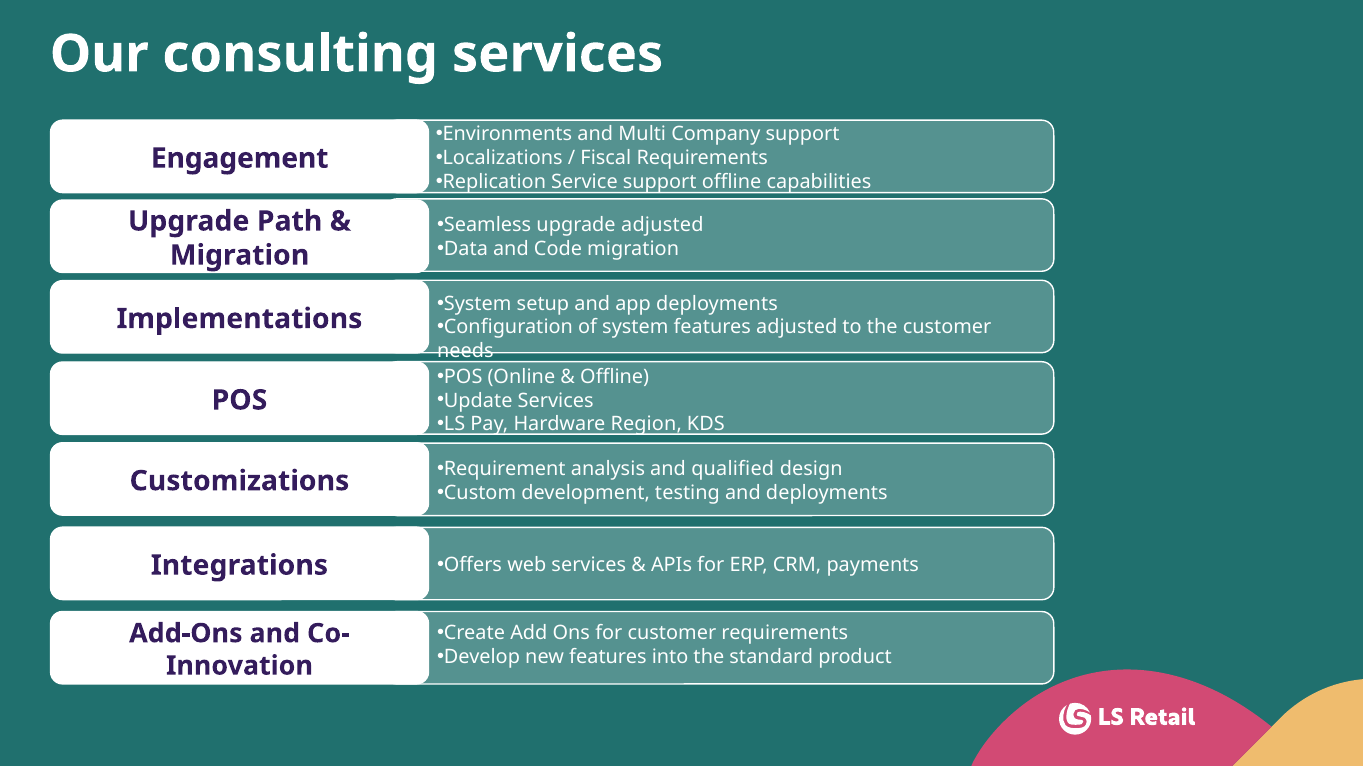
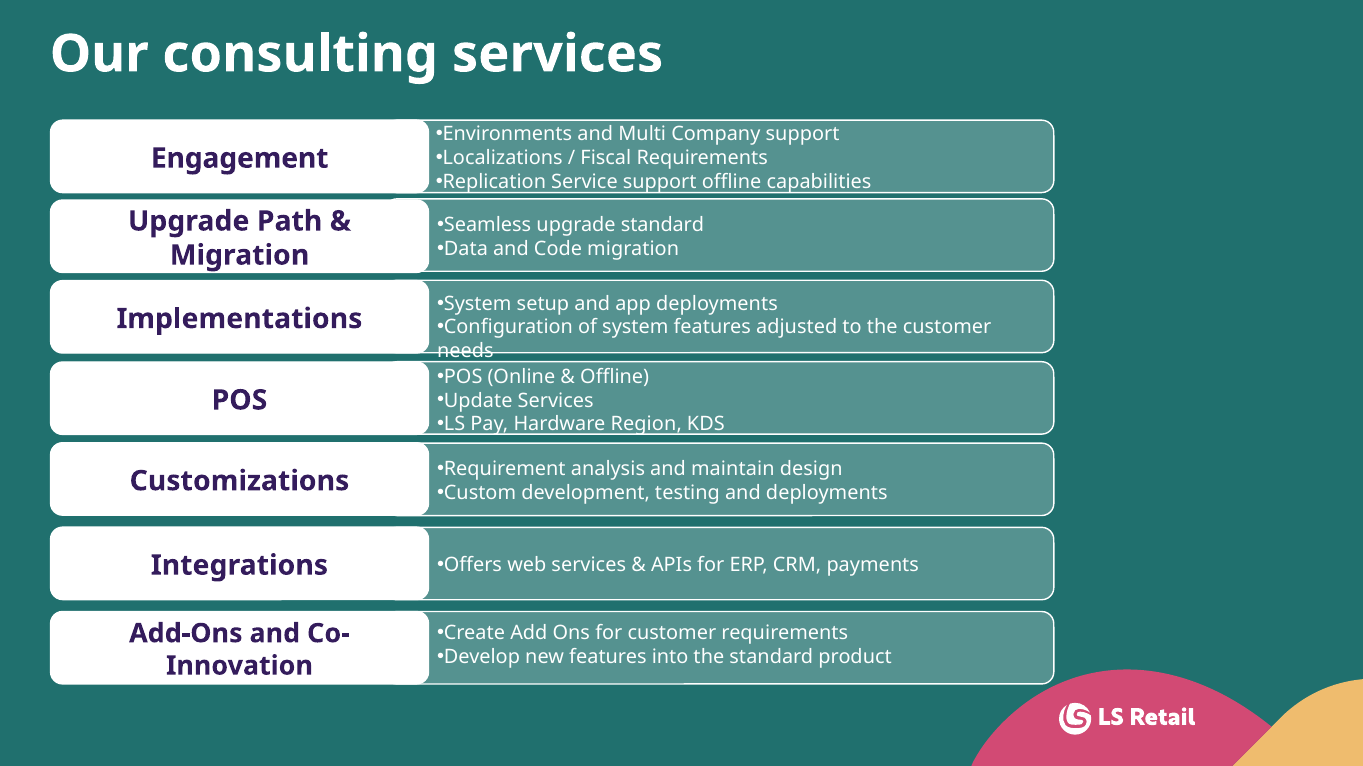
upgrade adjusted: adjusted -> standard (663, 226)
qualified: qualified -> maintain (733, 470)
